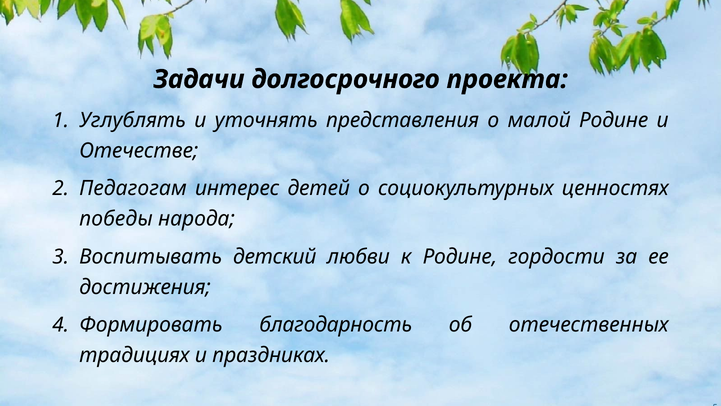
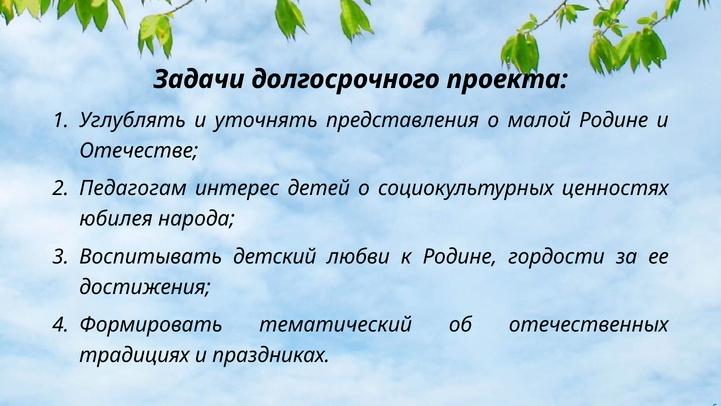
победы: победы -> юбилея (116, 219)
благодарность: благодарность -> тематический (336, 325)
